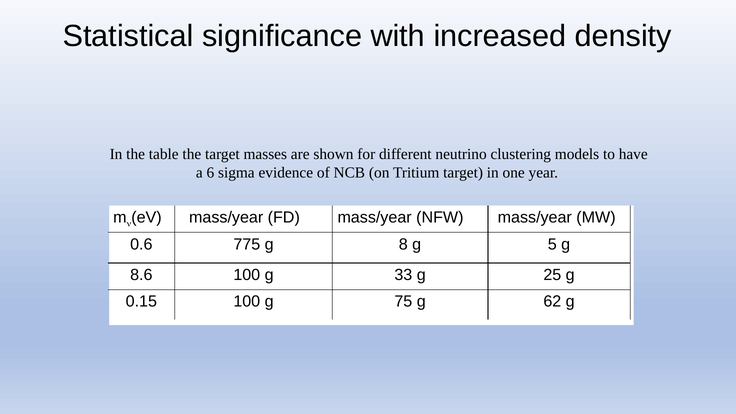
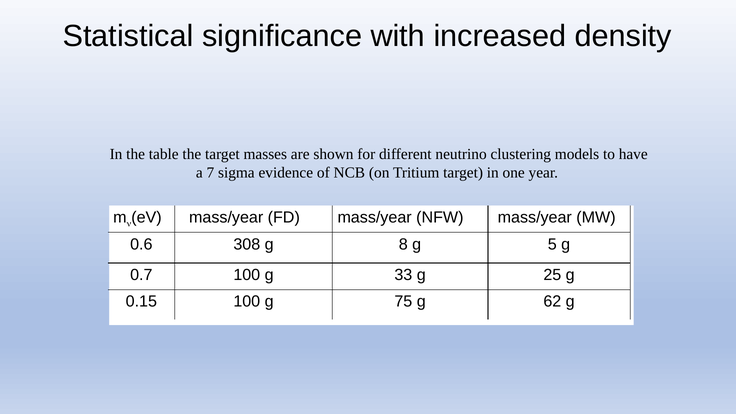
6: 6 -> 7 (210, 173)
775: 775 -> 308 (247, 244)
8.6: 8.6 -> 0.7 (141, 275)
